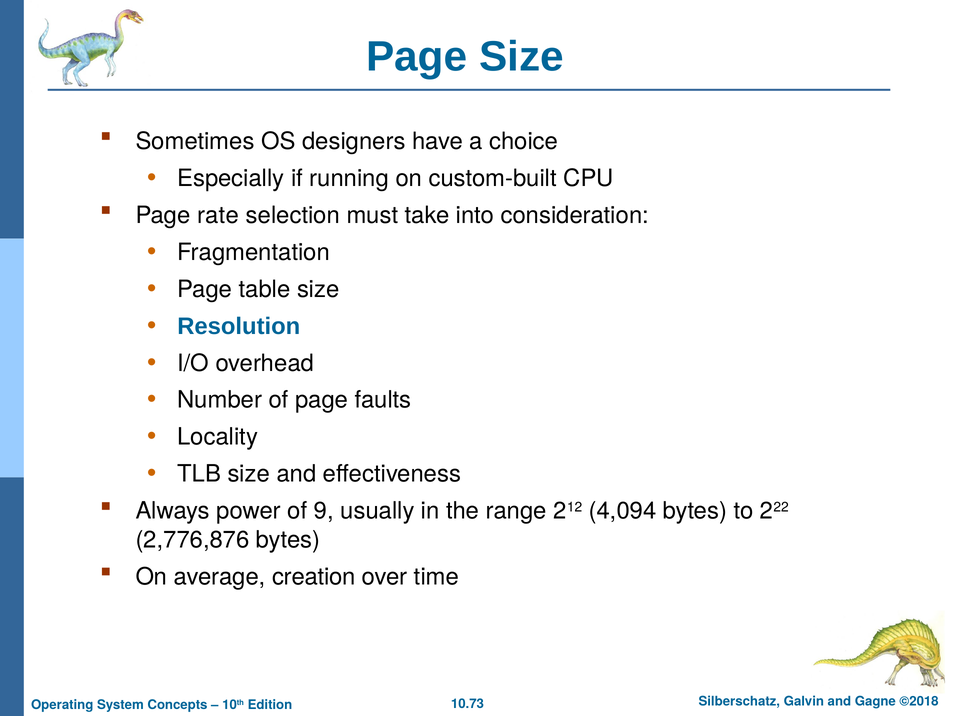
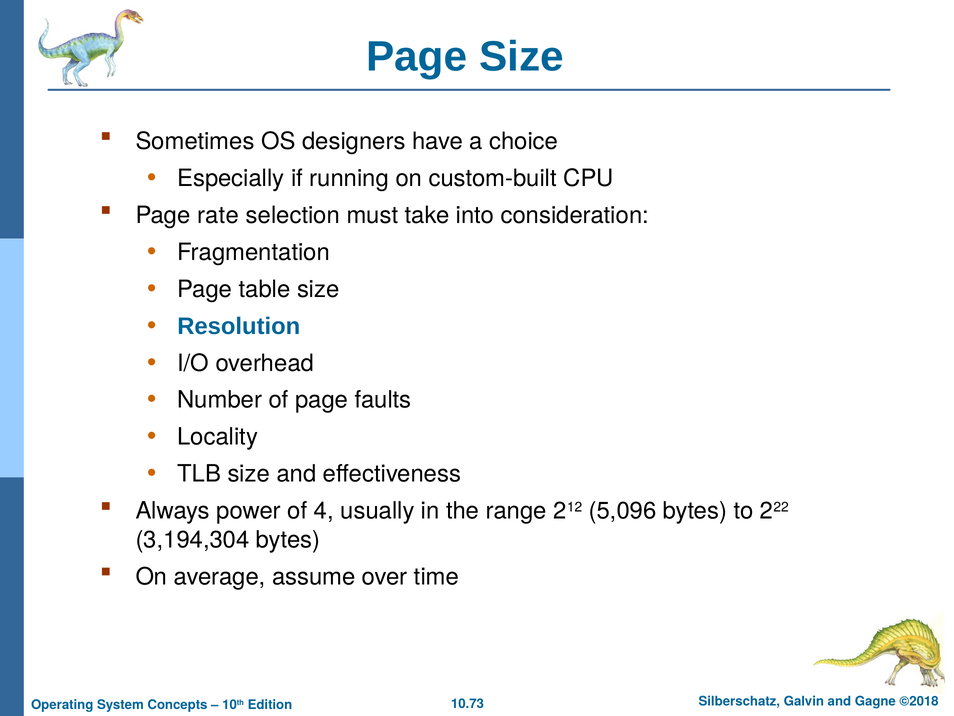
9: 9 -> 4 (324, 511)
4,094: 4,094 -> 5,096 (622, 511)
2,776,876: 2,776,876 -> 3,194,304 (192, 539)
creation: creation -> assume (314, 576)
